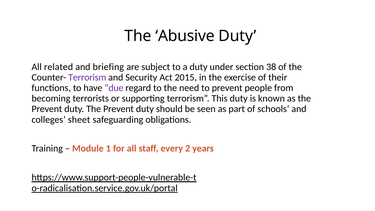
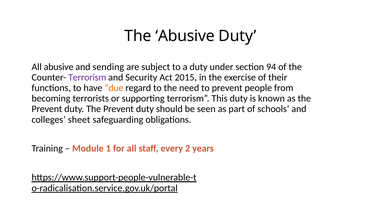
All related: related -> abusive (59, 67)
briefing: briefing -> sending (108, 67)
38: 38 -> 94 (271, 67)
due colour: purple -> orange (114, 88)
